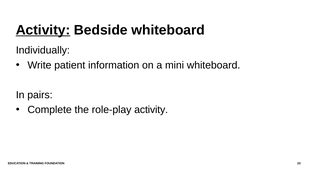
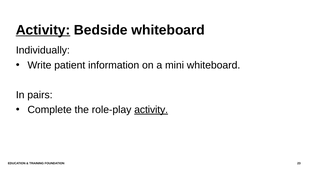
activity underline: none -> present (151, 110)
